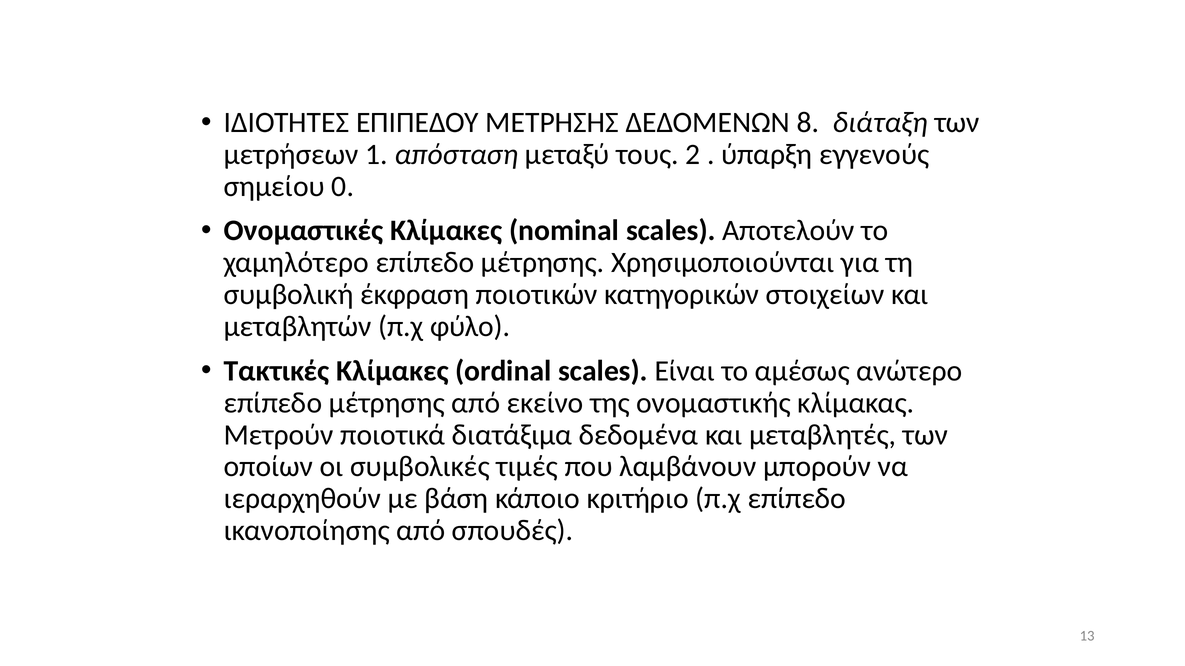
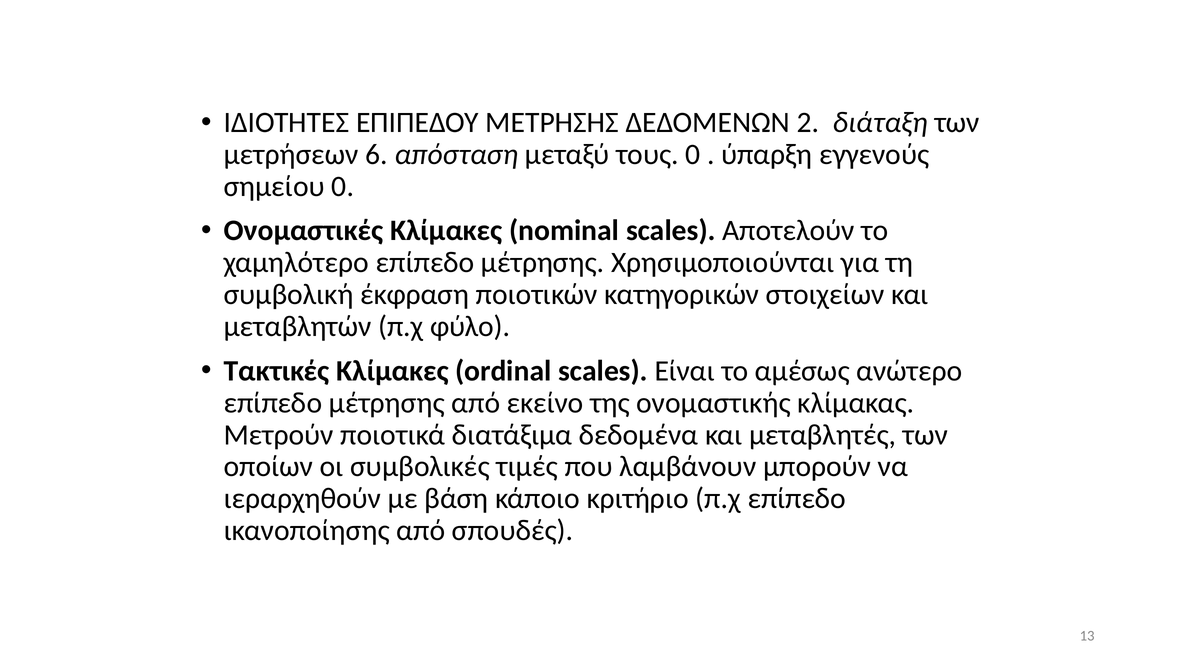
8: 8 -> 2 (808, 123)
1: 1 -> 6 (377, 155)
τους 2: 2 -> 0 (693, 155)
